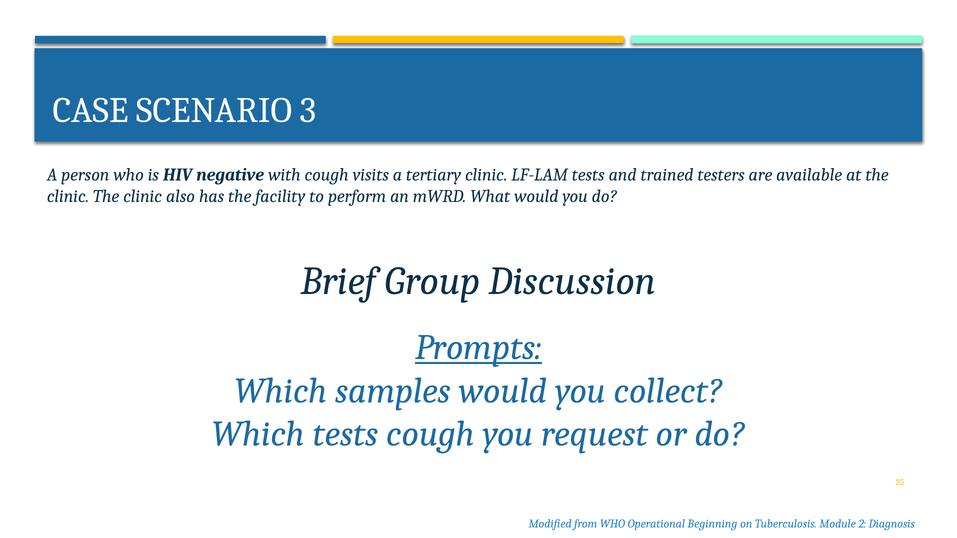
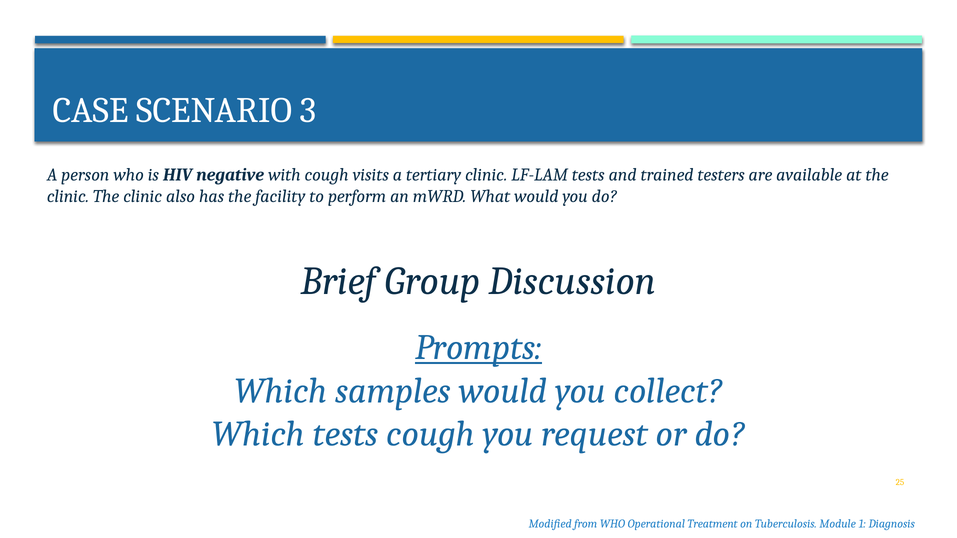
Beginning: Beginning -> Treatment (713, 524)
2: 2 -> 1 (862, 524)
